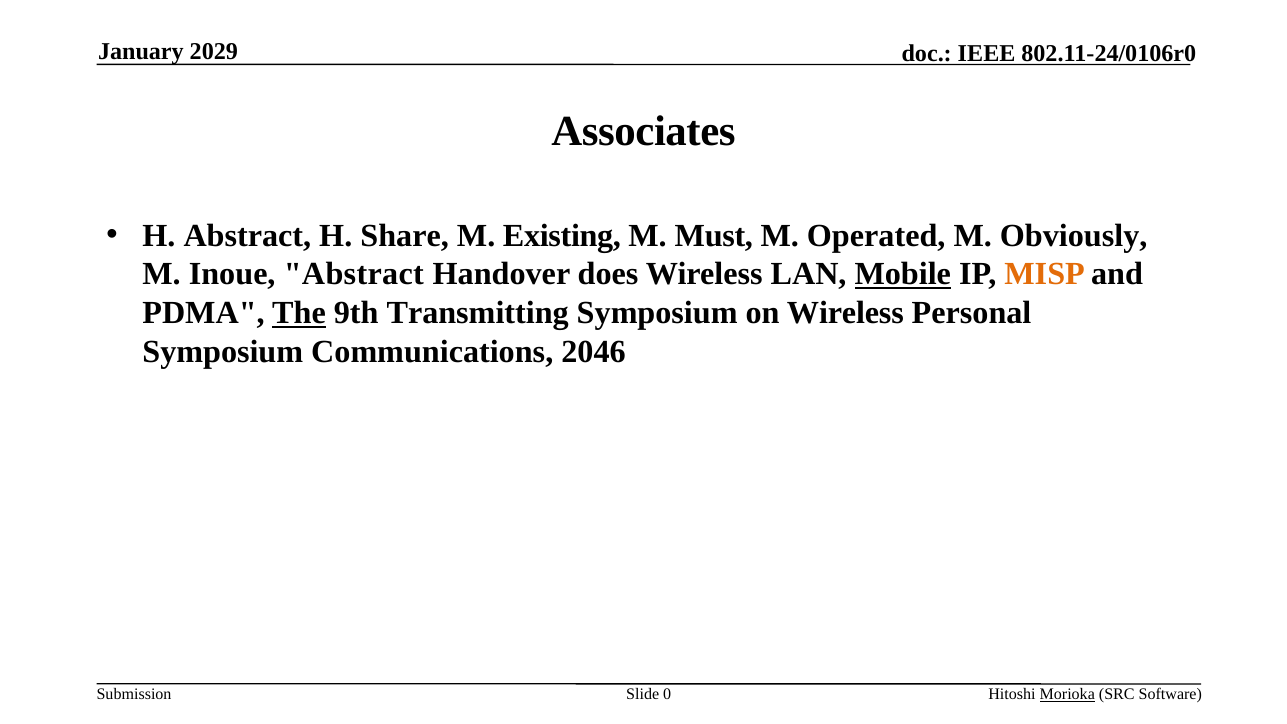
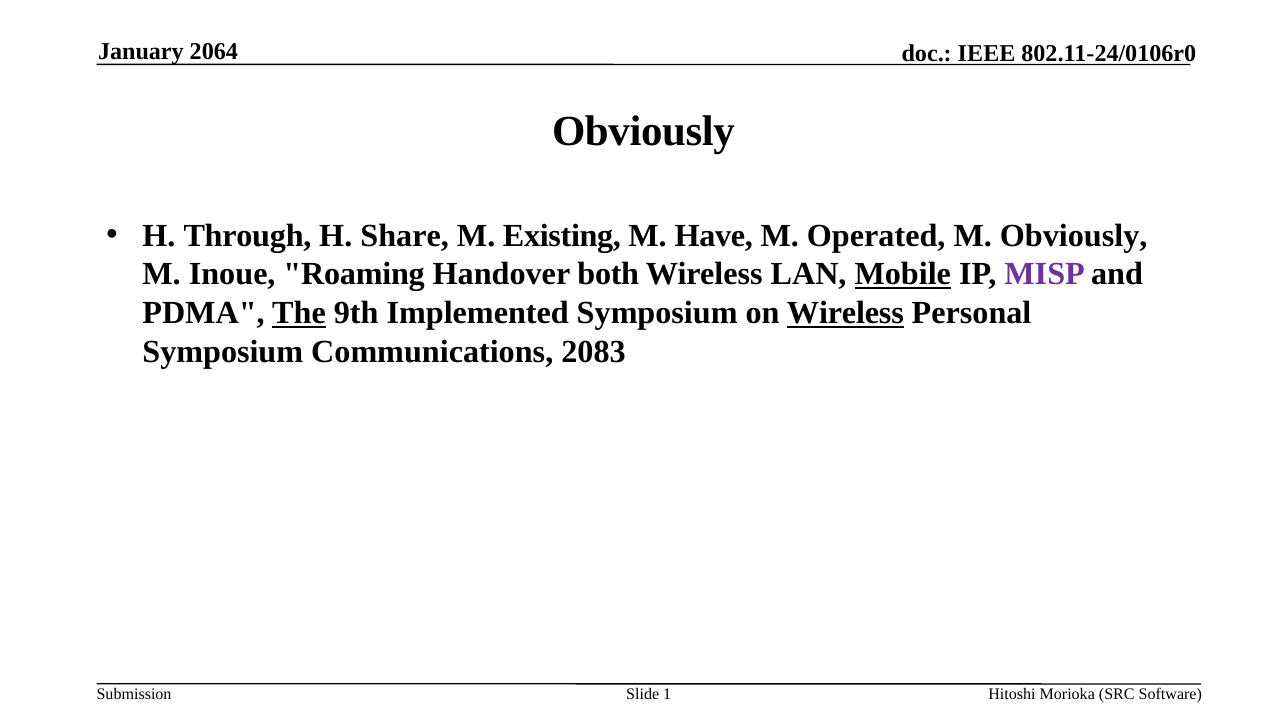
2029: 2029 -> 2064 (214, 51)
Associates: Associates -> Obviously (643, 132)
H Abstract: Abstract -> Through (247, 236)
Must: Must -> Have (714, 236)
Inoue Abstract: Abstract -> Roaming (354, 274)
does: does -> both (608, 274)
MISP colour: orange -> purple (1045, 274)
Transmitting: Transmitting -> Implemented (478, 313)
Wireless underline: none -> present (845, 313)
2046: 2046 -> 2083 (594, 351)
0: 0 -> 1 (667, 694)
Morioka underline: present -> none (1067, 694)
